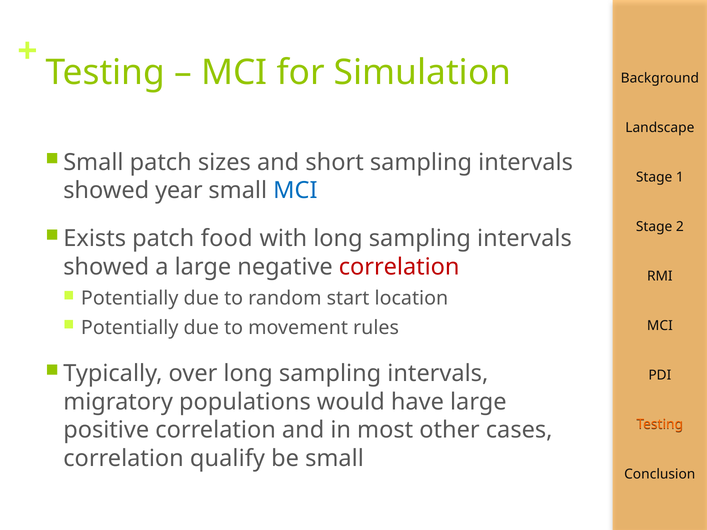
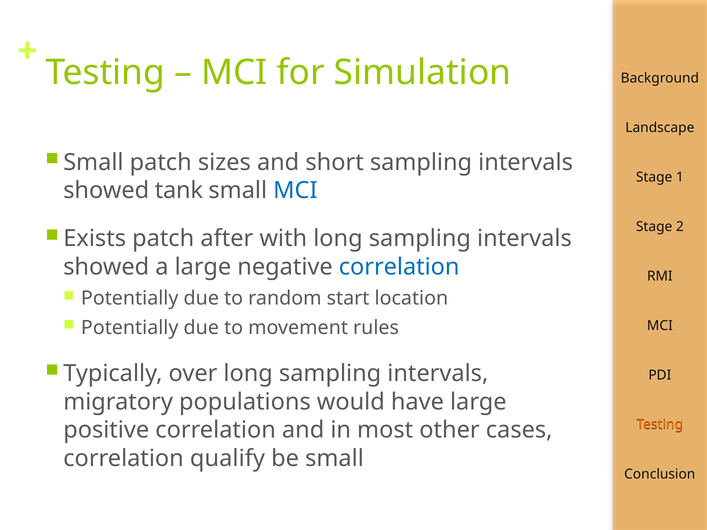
year: year -> tank (179, 191)
food: food -> after (227, 239)
correlation colour: red -> blue (399, 267)
